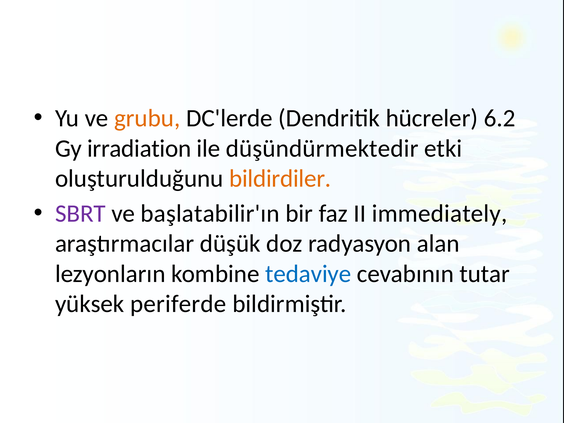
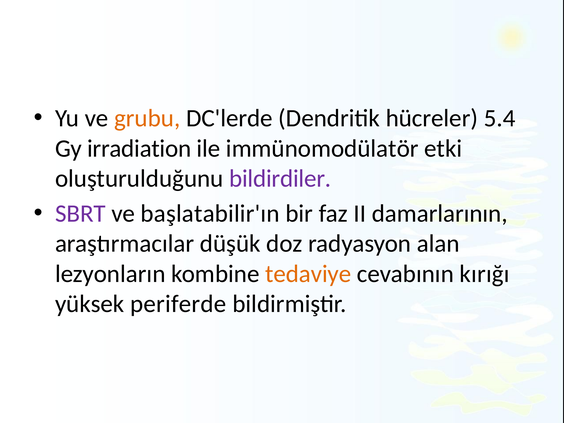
6.2: 6.2 -> 5.4 (500, 118)
düşündürmektedir: düşündürmektedir -> immünomodülatör (322, 148)
bildirdiler colour: orange -> purple (280, 178)
immediately: immediately -> damarlarının (440, 214)
tedaviye colour: blue -> orange (308, 274)
tutar: tutar -> kırığı (485, 274)
